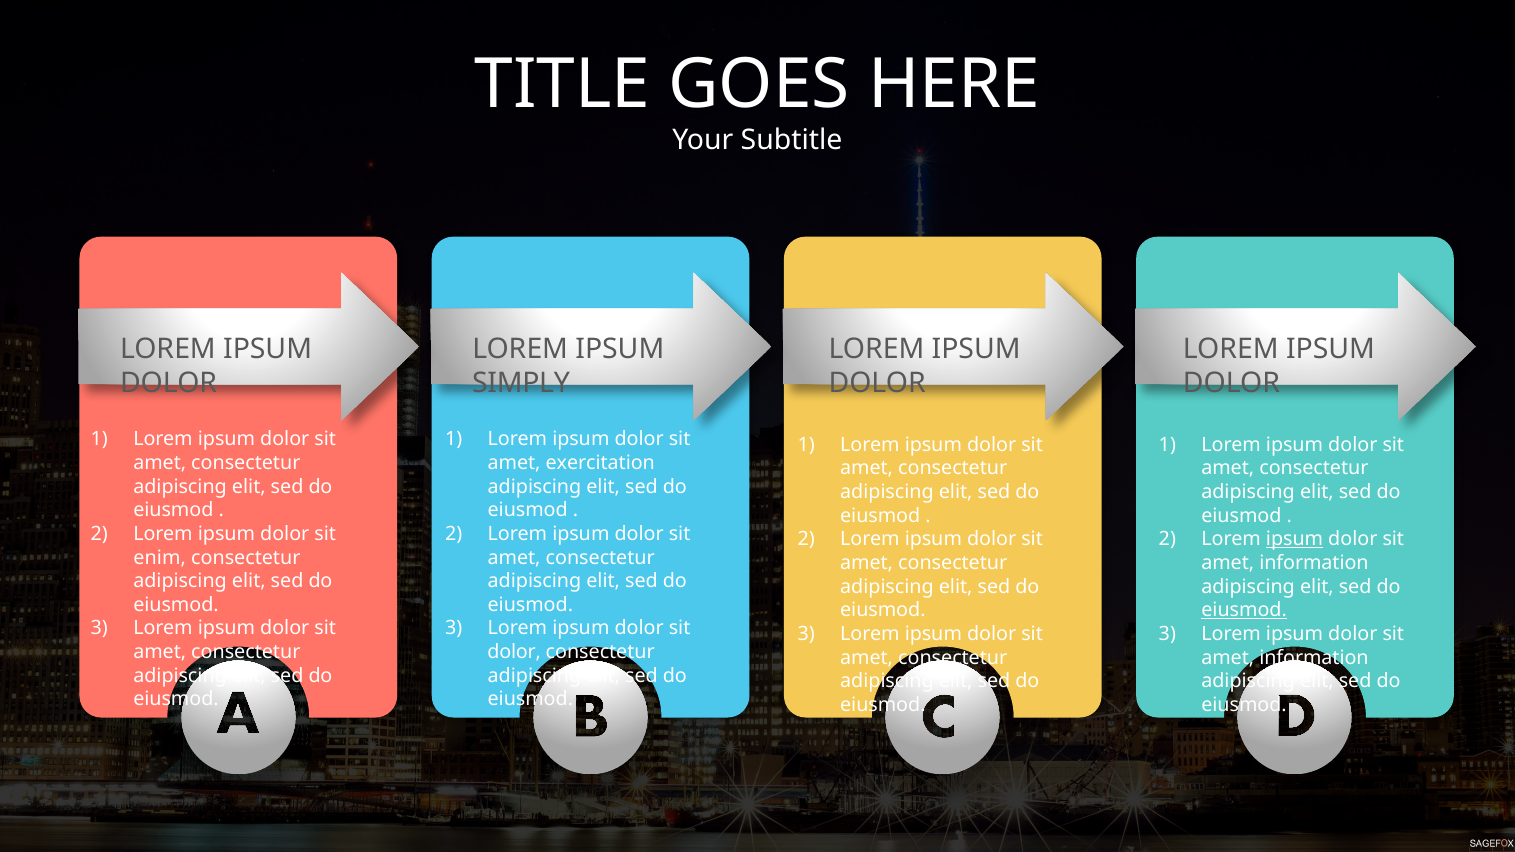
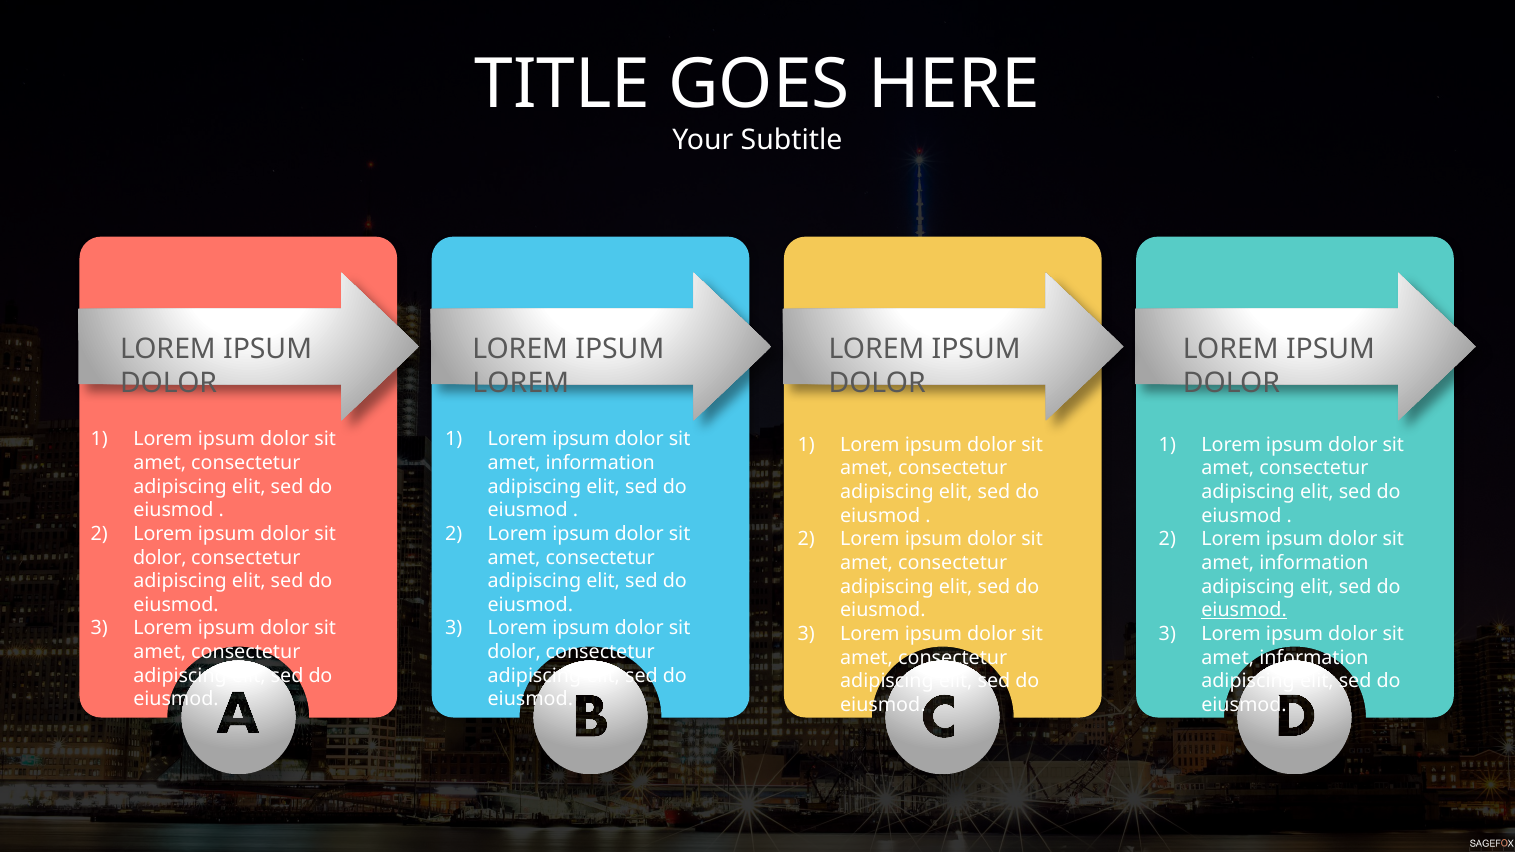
SIMPLY: SIMPLY -> LOREM (521, 384)
exercitation: exercitation -> information (600, 463)
ipsum underline: present -> none (1295, 540)
enim: enim -> dolor (160, 558)
